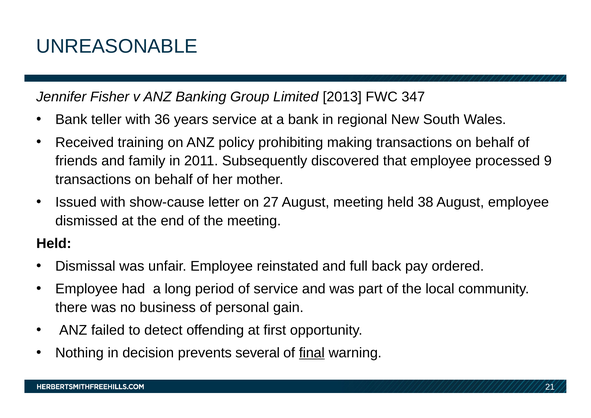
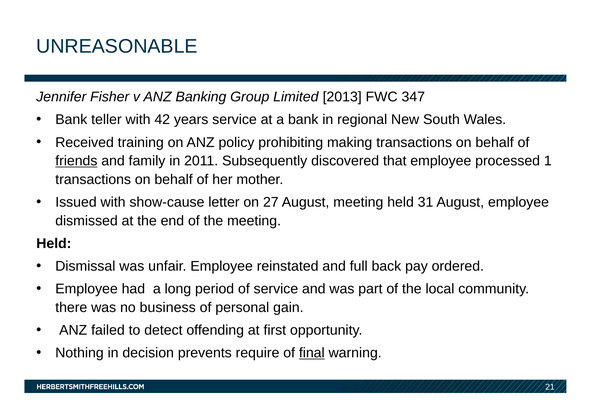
36: 36 -> 42 (162, 120)
friends underline: none -> present (76, 161)
9: 9 -> 1 (548, 161)
38: 38 -> 31 (426, 202)
several: several -> require (258, 353)
